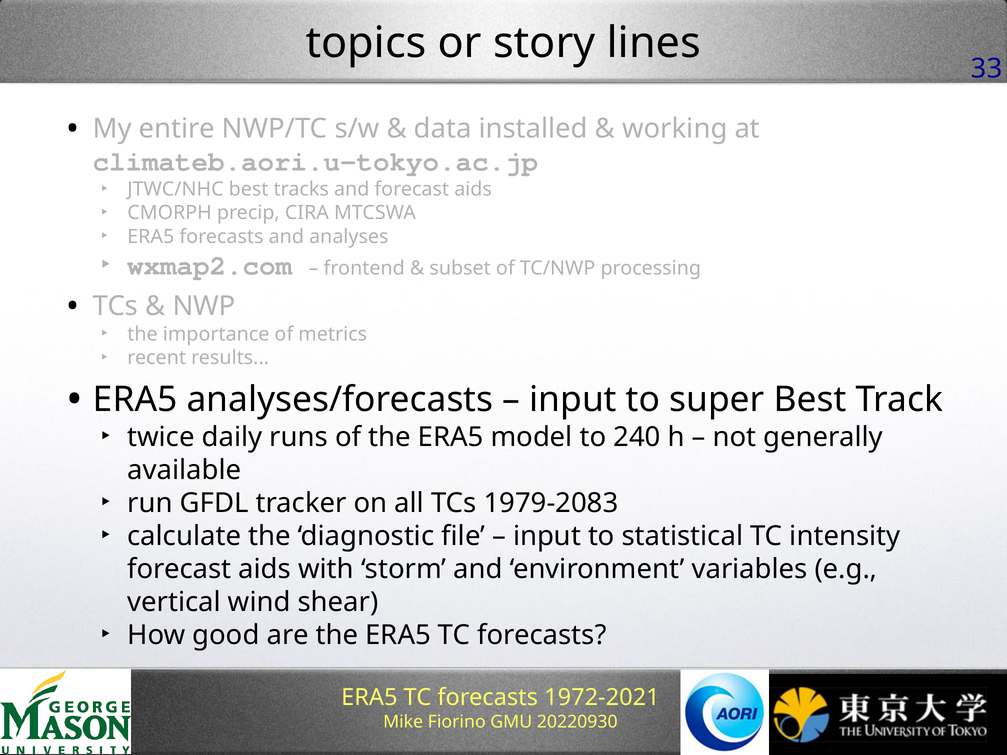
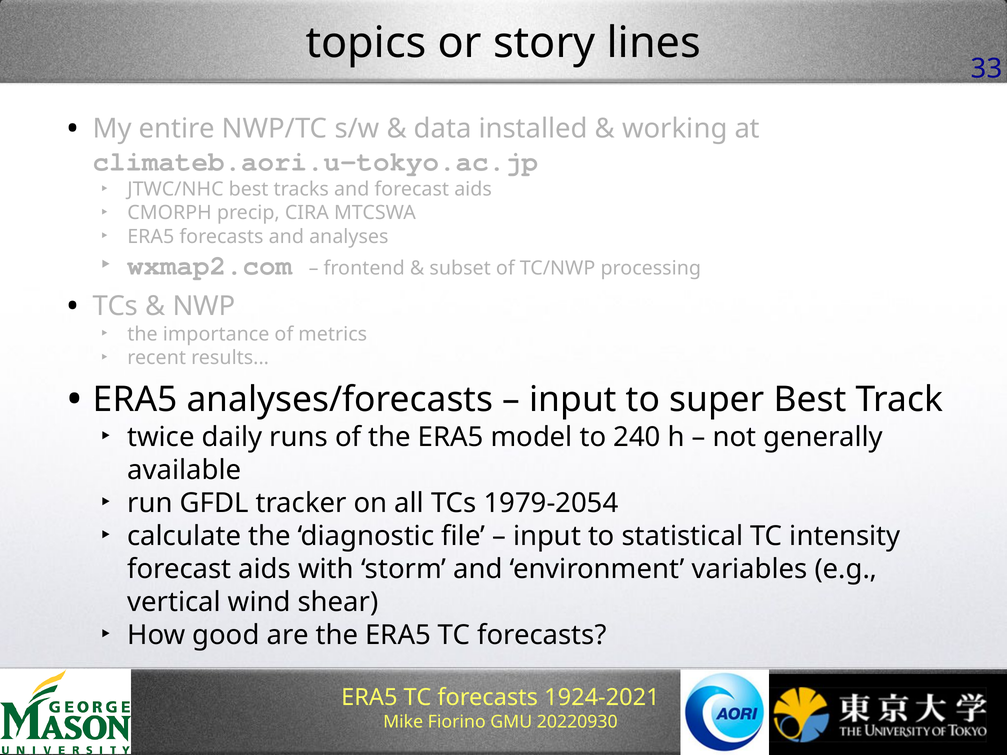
1979-2083: 1979-2083 -> 1979-2054 (551, 503)
1972-2021: 1972-2021 -> 1924-2021 (602, 698)
